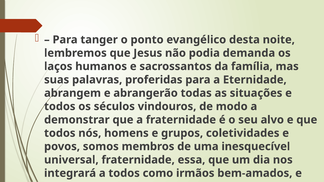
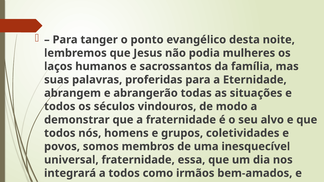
demanda: demanda -> mulheres (249, 53)
